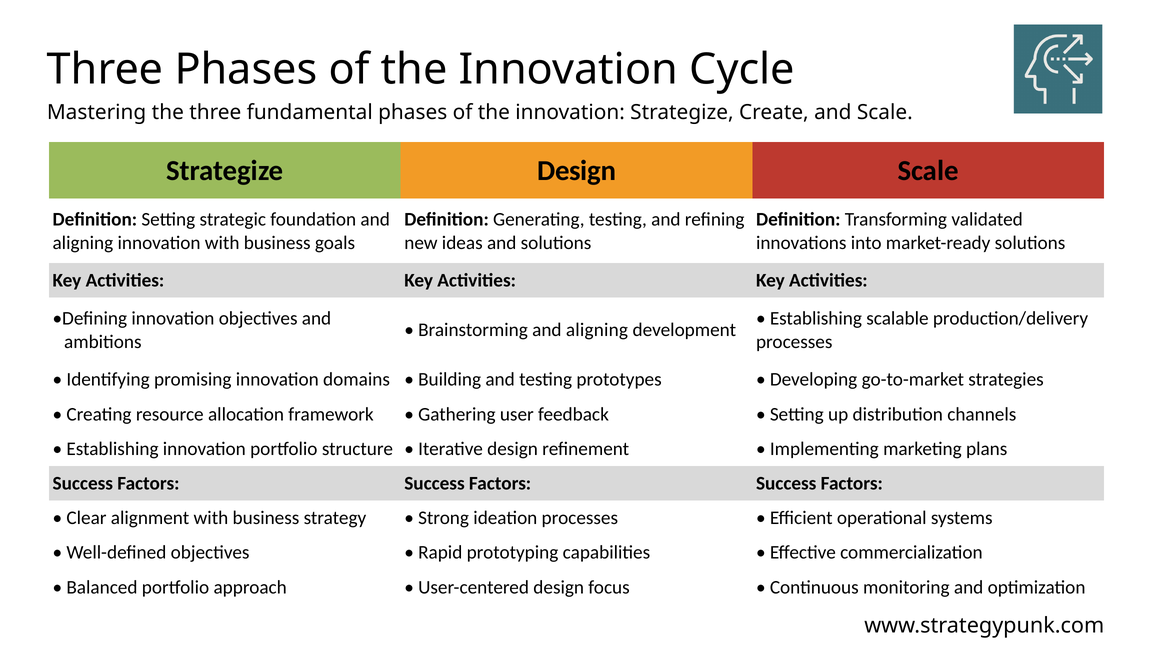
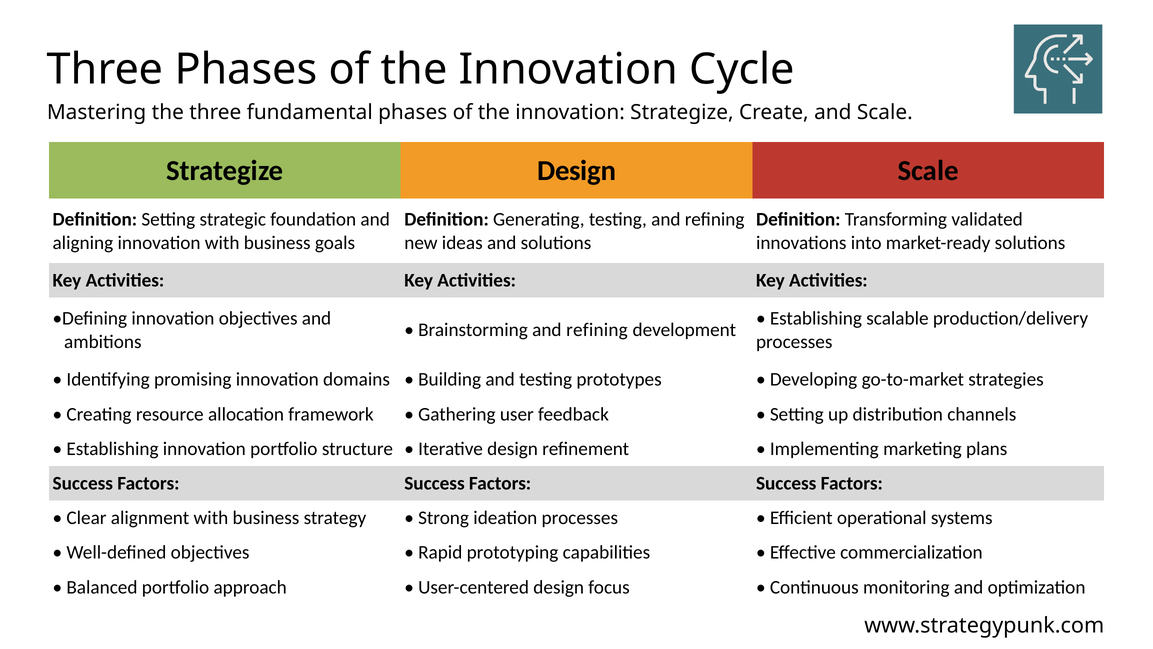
Brainstorming and aligning: aligning -> refining (597, 330)
